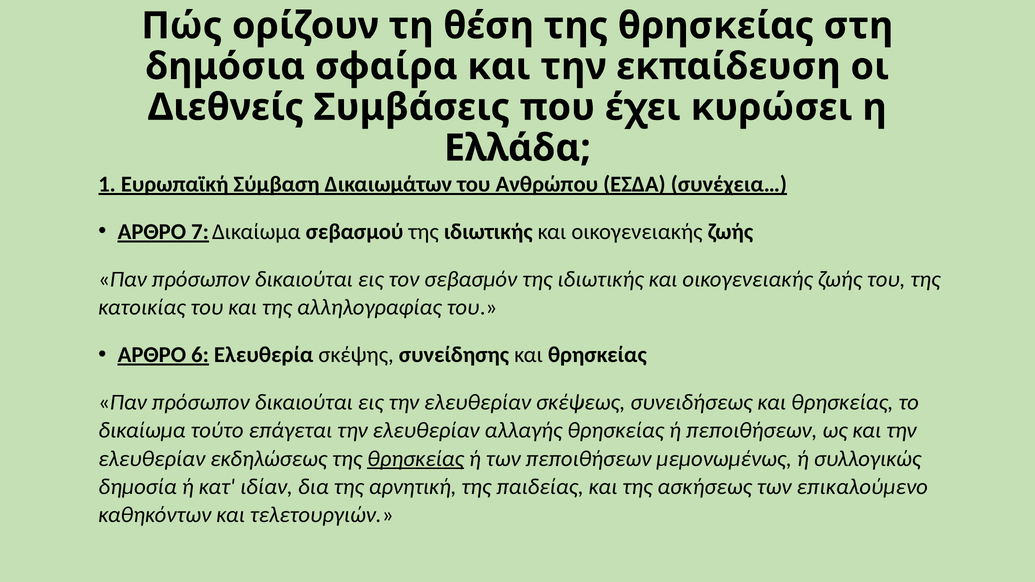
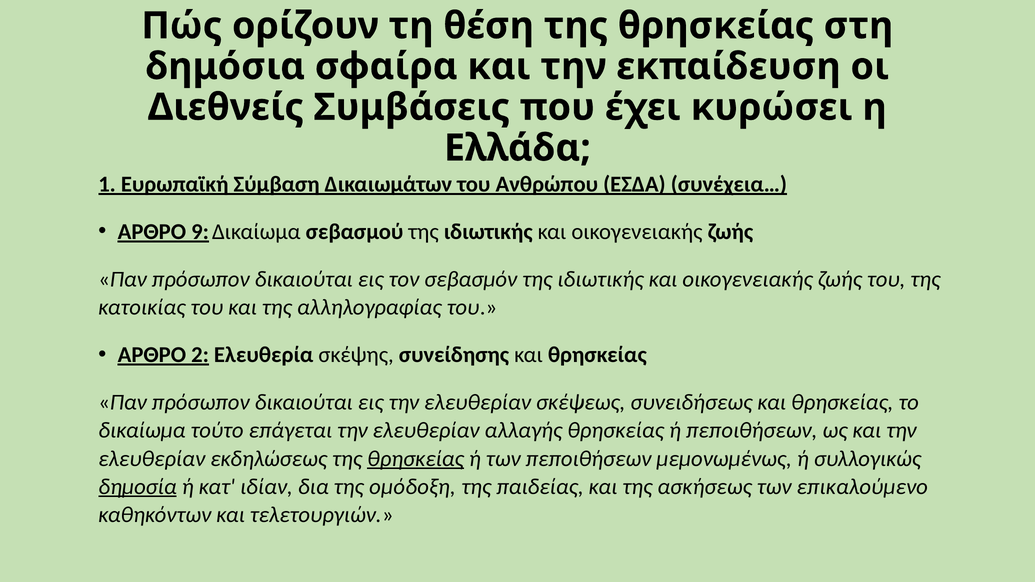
7: 7 -> 9 (200, 232)
6: 6 -> 2 (200, 355)
δημοσία underline: none -> present (137, 487)
αρνητική: αρνητική -> ομόδοξη (412, 487)
